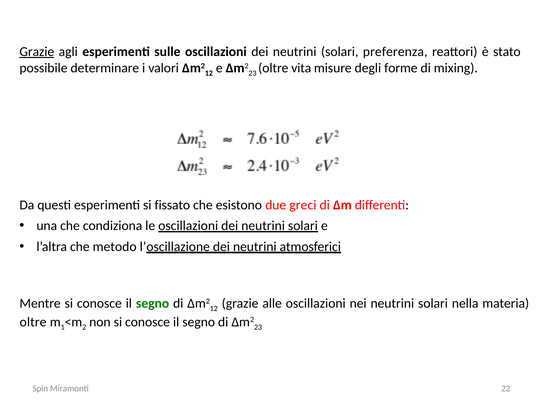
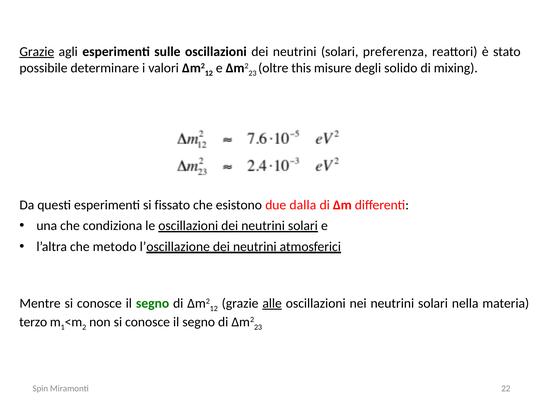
vita: vita -> this (301, 68)
forme: forme -> solido (401, 68)
greci: greci -> dalla (303, 205)
alle underline: none -> present (272, 304)
oltre: oltre -> terzo (33, 322)
